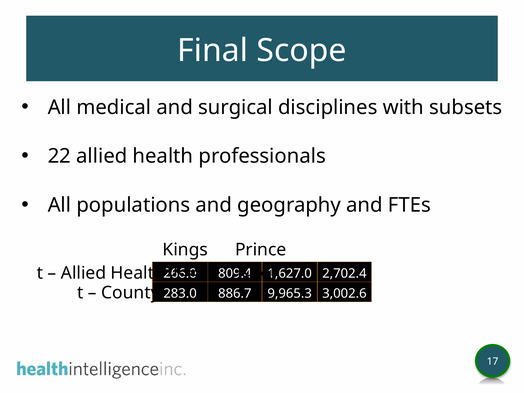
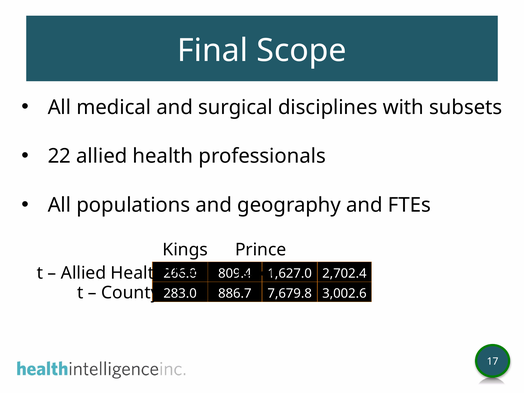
9,965.3: 9,965.3 -> 7,679.8 (290, 294)
